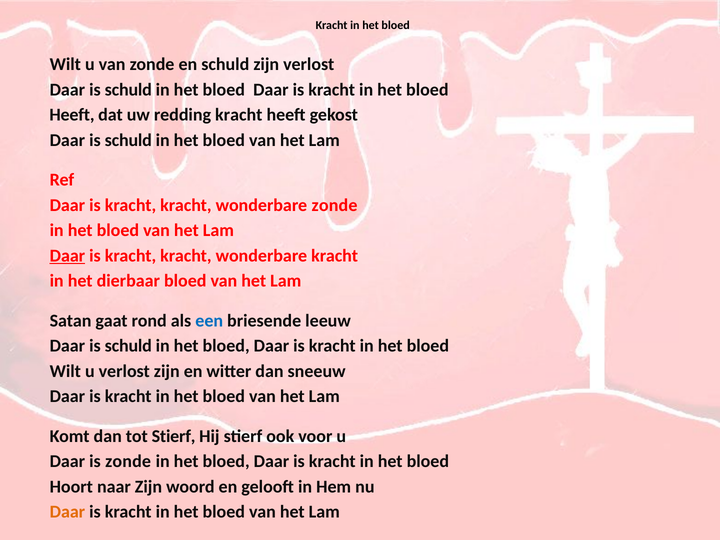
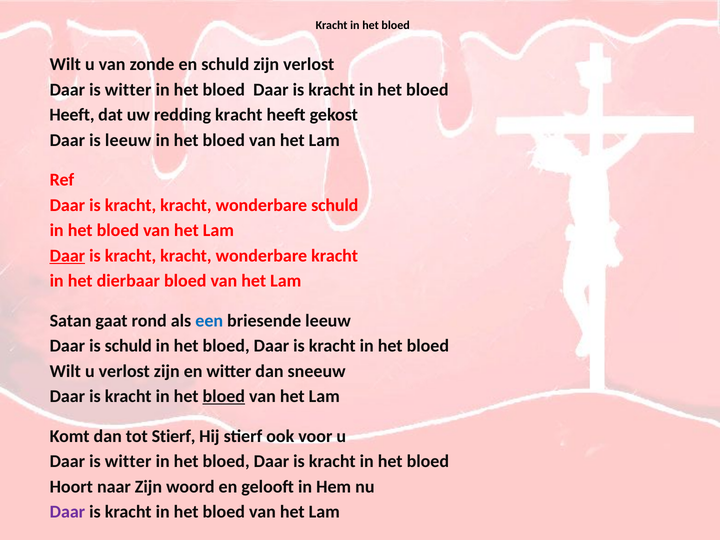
schuld: schuld -> witter (128, 90)
schuld: schuld -> leeuw (128, 140)
wonderbare zonde: zonde -> schuld (335, 205)
bloed underline: none -> present (224, 396)
zonde: zonde -> witter (128, 461)
Daar colour: orange -> purple (67, 512)
